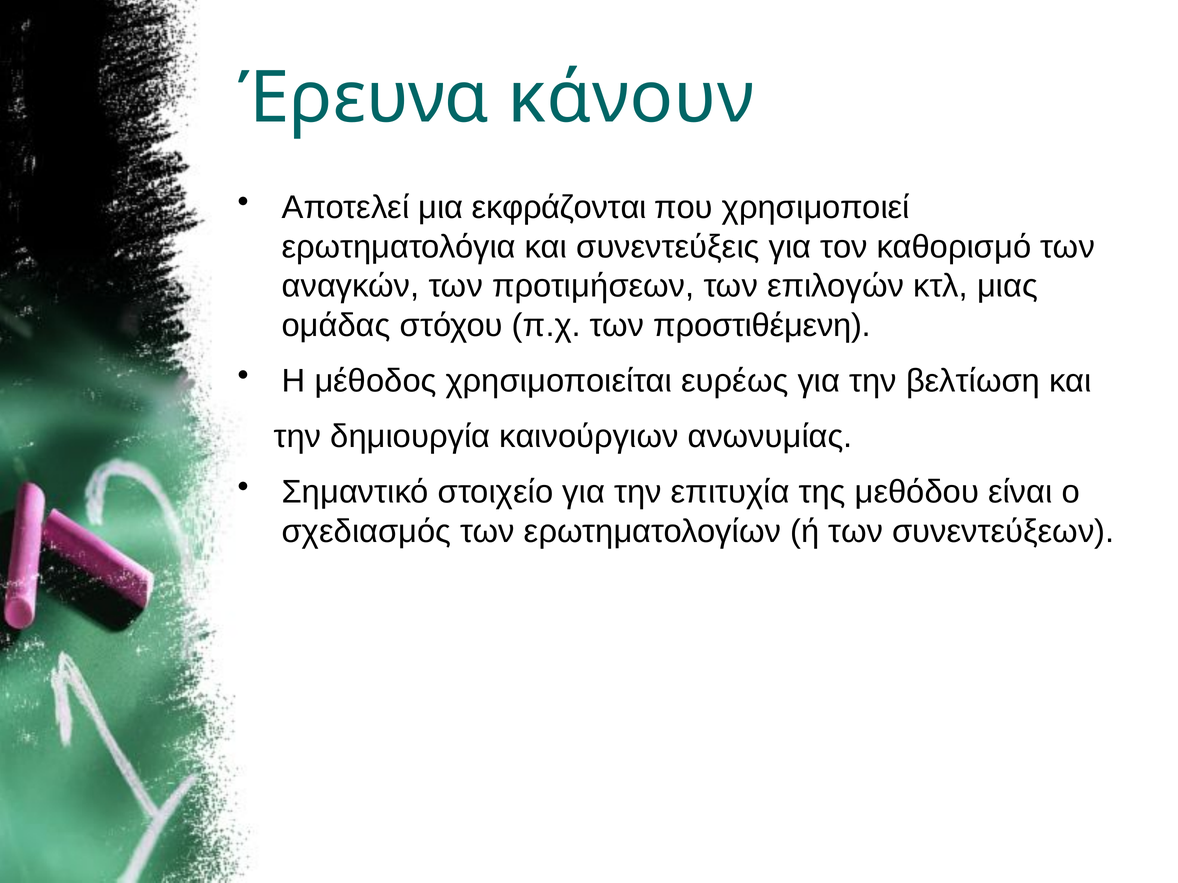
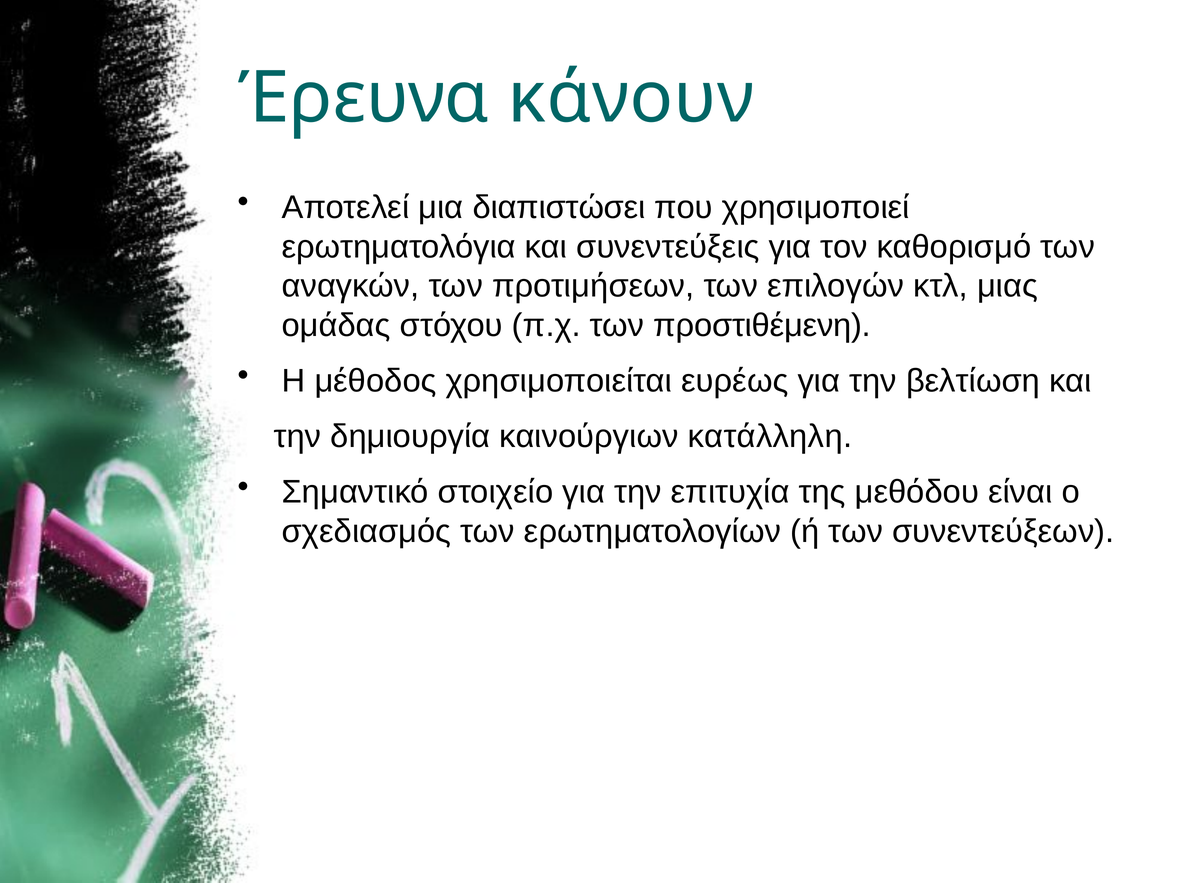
εκφράζονται: εκφράζονται -> διαπιστώσει (559, 208)
ανωνυμίας: ανωνυμίας -> κατάλληλη (770, 437)
